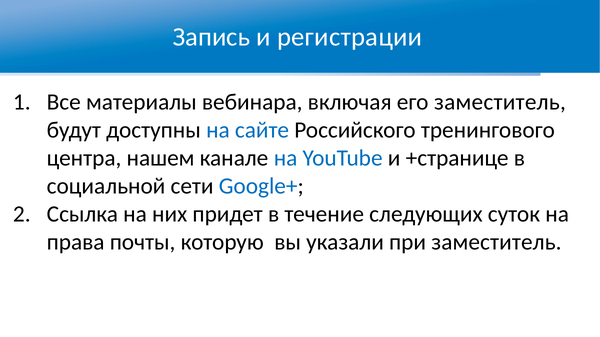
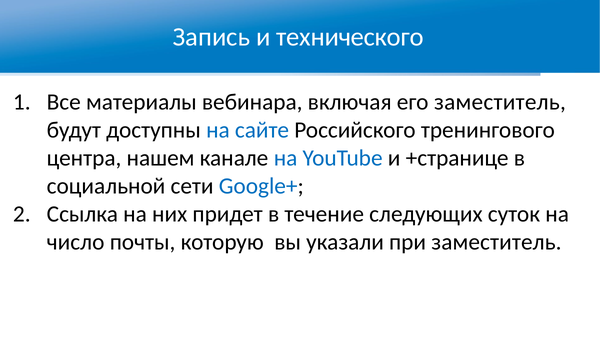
регистрации: регистрации -> технического (350, 37)
права: права -> число (76, 242)
